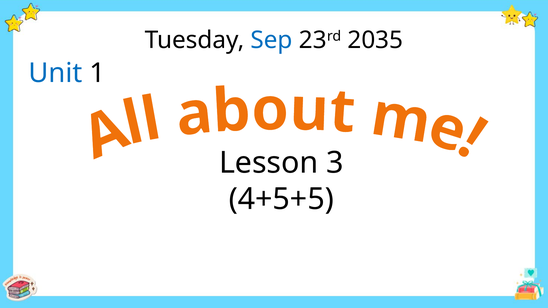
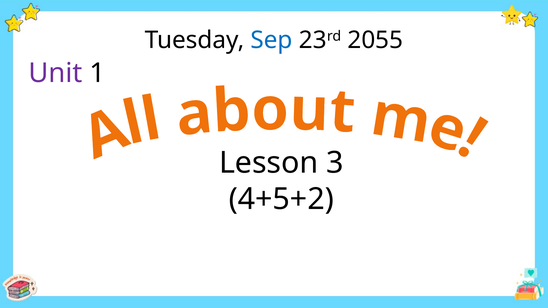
2035: 2035 -> 2055 (375, 40)
Unit colour: blue -> purple (56, 73)
4+5+5: 4+5+5 -> 4+5+2 (281, 199)
